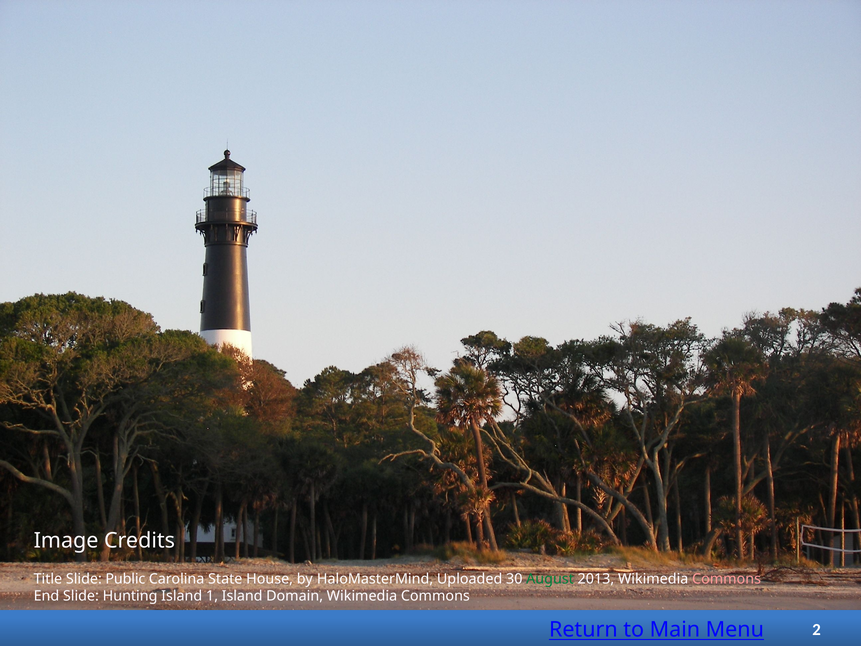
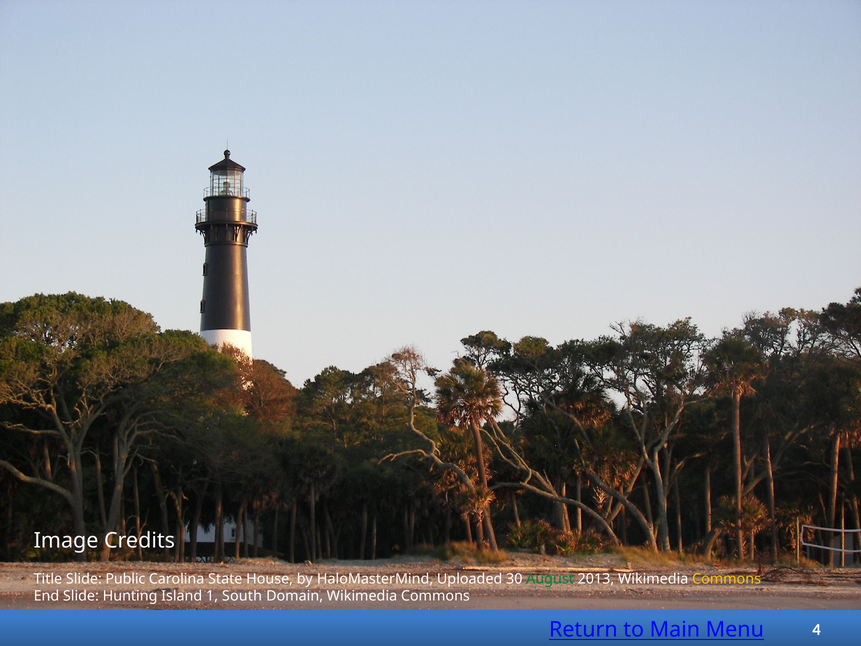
Commons colour: pink -> yellow (727, 579)
1 Island: Island -> South (242, 596)
2: 2 -> 4 (817, 630)
